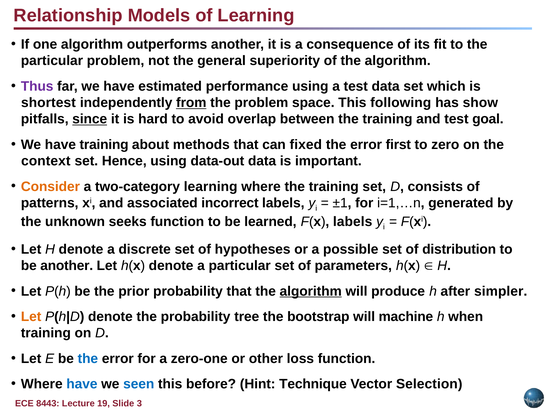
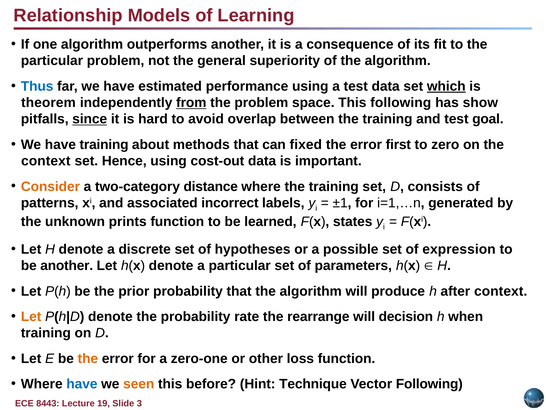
Thus colour: purple -> blue (37, 86)
which underline: none -> present (446, 86)
shortest: shortest -> theorem (48, 103)
data-out: data-out -> cost-out (217, 161)
two-category learning: learning -> distance (211, 186)
seeks: seeks -> prints (128, 221)
F(x labels: labels -> states (353, 221)
distribution: distribution -> expression (459, 249)
algorithm underline: present -> none (311, 291)
after simpler: simpler -> context (501, 291)
tree: tree -> rate (247, 316)
bootstrap: bootstrap -> rearrange (318, 316)
machine: machine -> decision (406, 316)
the colour: blue -> orange (88, 358)
seen colour: blue -> orange (139, 384)
Vector Selection: Selection -> Following (429, 384)
